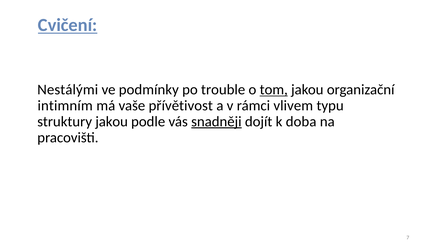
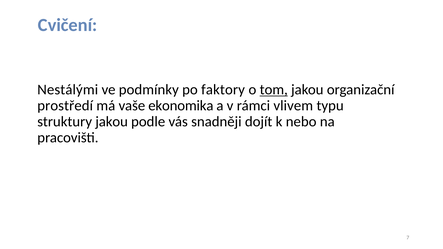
Cvičení underline: present -> none (68, 25)
trouble: trouble -> faktory (223, 90)
intimním: intimním -> prostředí (65, 106)
přívětivost: přívětivost -> ekonomika (181, 106)
snadněji underline: present -> none (216, 122)
doba: doba -> nebo (301, 122)
